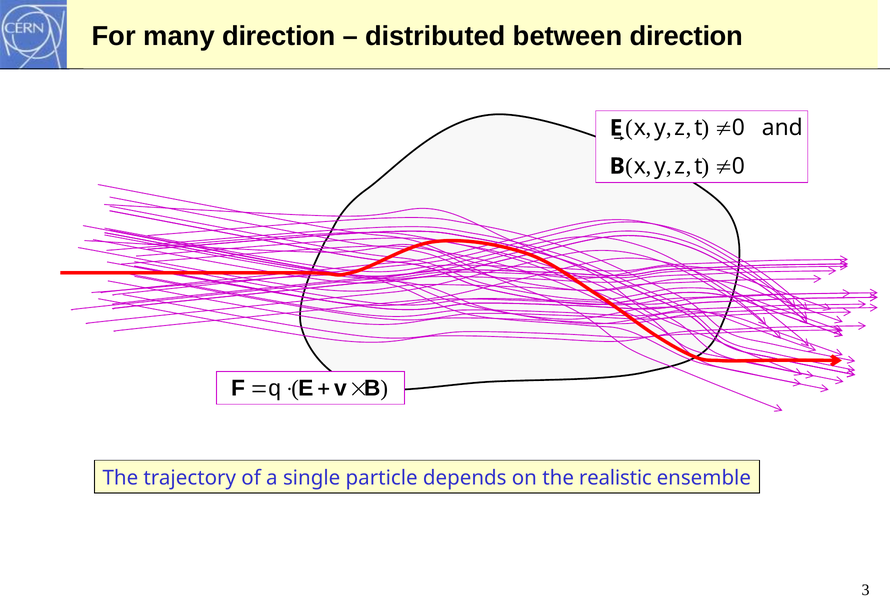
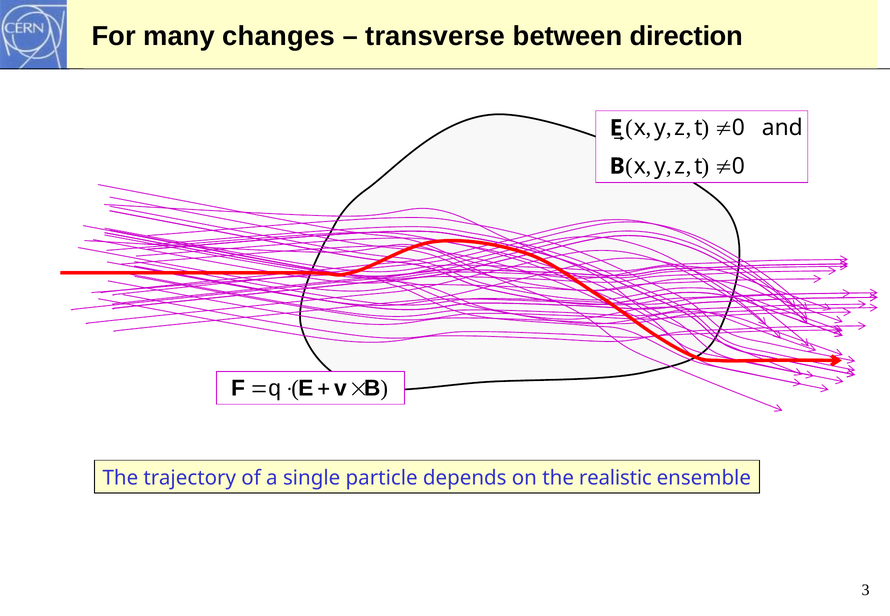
many direction: direction -> changes (279, 36)
distributed: distributed -> transverse (435, 36)
